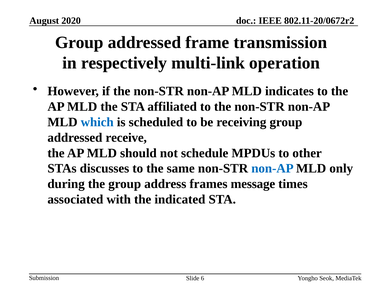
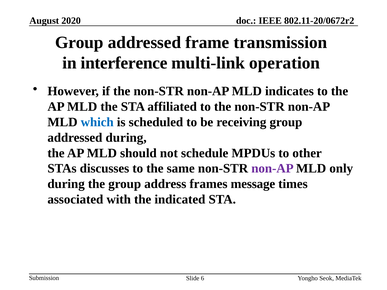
respectively: respectively -> interference (124, 63)
addressed receive: receive -> during (126, 138)
non-AP colour: blue -> purple (272, 169)
